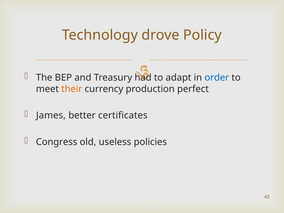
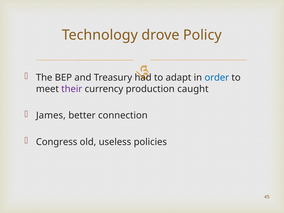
their colour: orange -> purple (72, 89)
perfect: perfect -> caught (193, 89)
certificates: certificates -> connection (123, 115)
